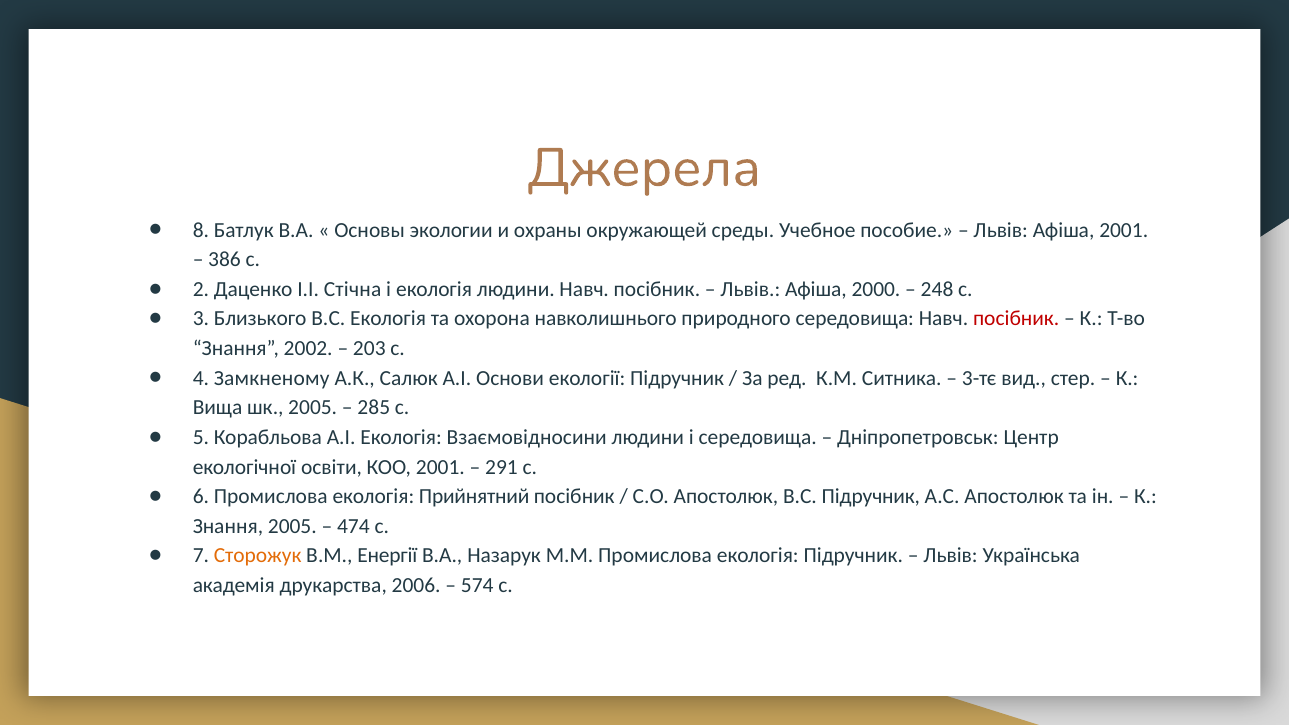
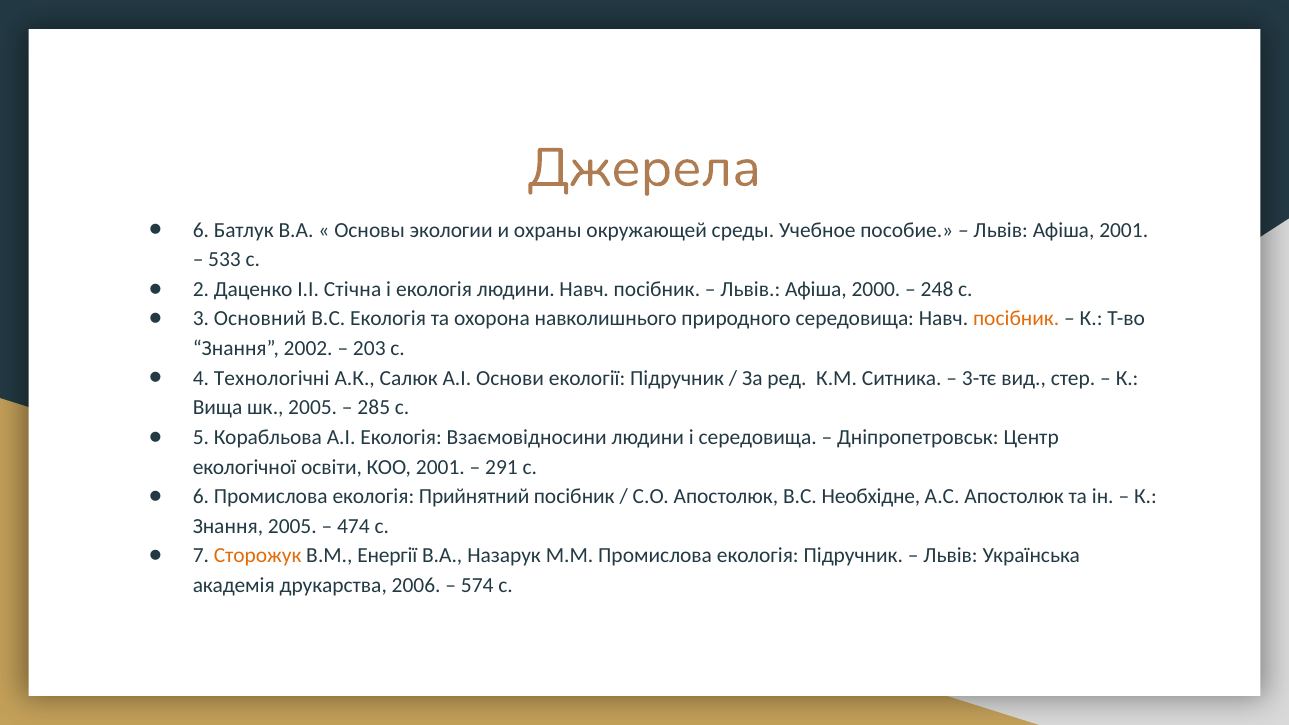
8: 8 -> 6 (201, 230)
386: 386 -> 533 (224, 260)
Близького: Близького -> Основний (260, 319)
посібник colour: red -> orange (1016, 319)
Замкненому: Замкненому -> Технологічні (272, 378)
В.С Підручник: Підручник -> Необхідне (871, 497)
